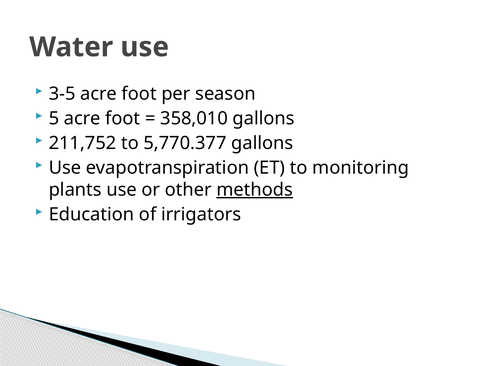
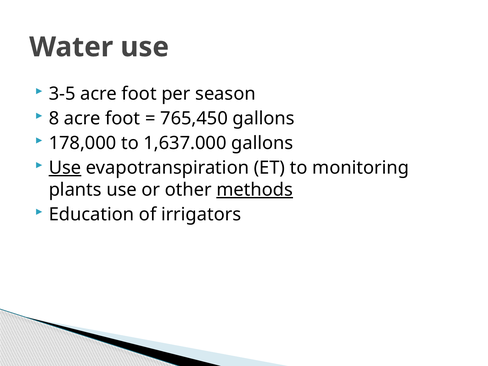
5: 5 -> 8 (54, 118)
358,010: 358,010 -> 765,450 (194, 118)
211,752: 211,752 -> 178,000 (83, 143)
5,770.377: 5,770.377 -> 1,637.000 (185, 143)
Use underline: none -> present (65, 168)
